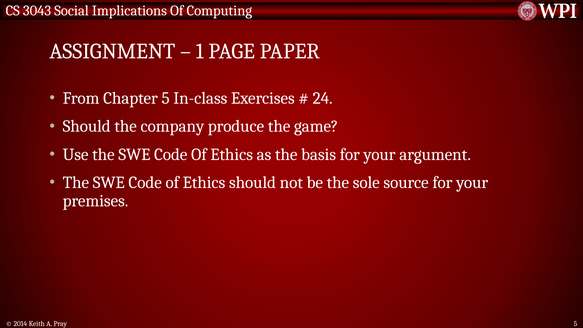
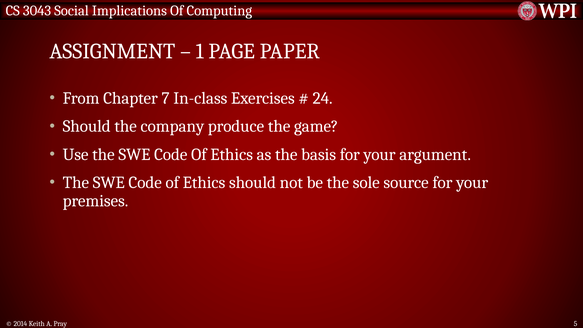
Chapter 5: 5 -> 7 (166, 98)
